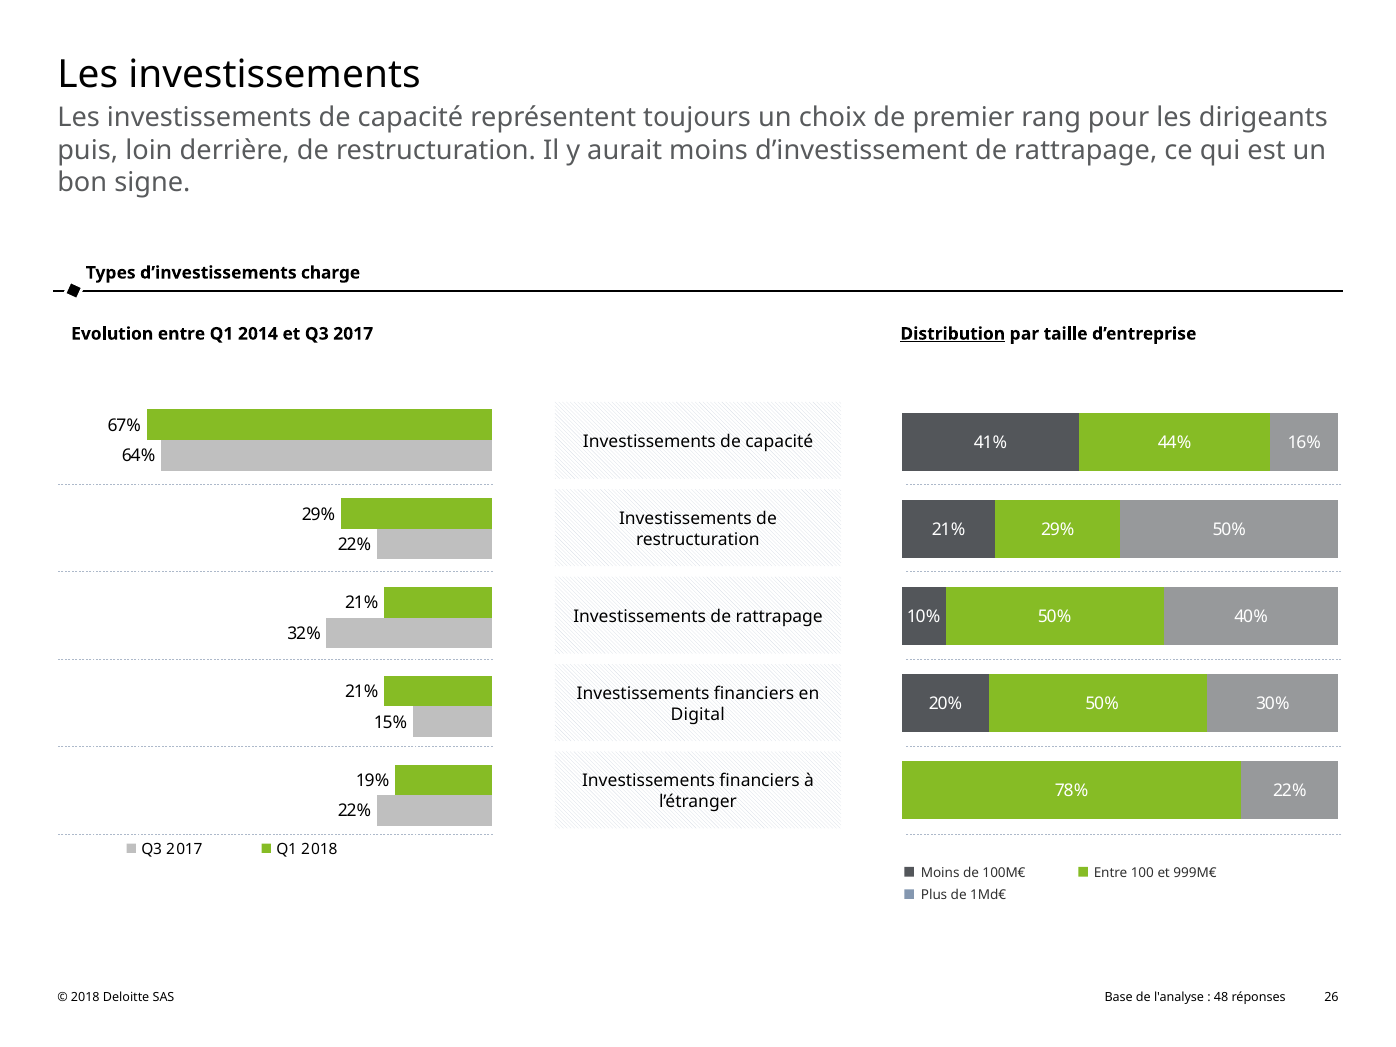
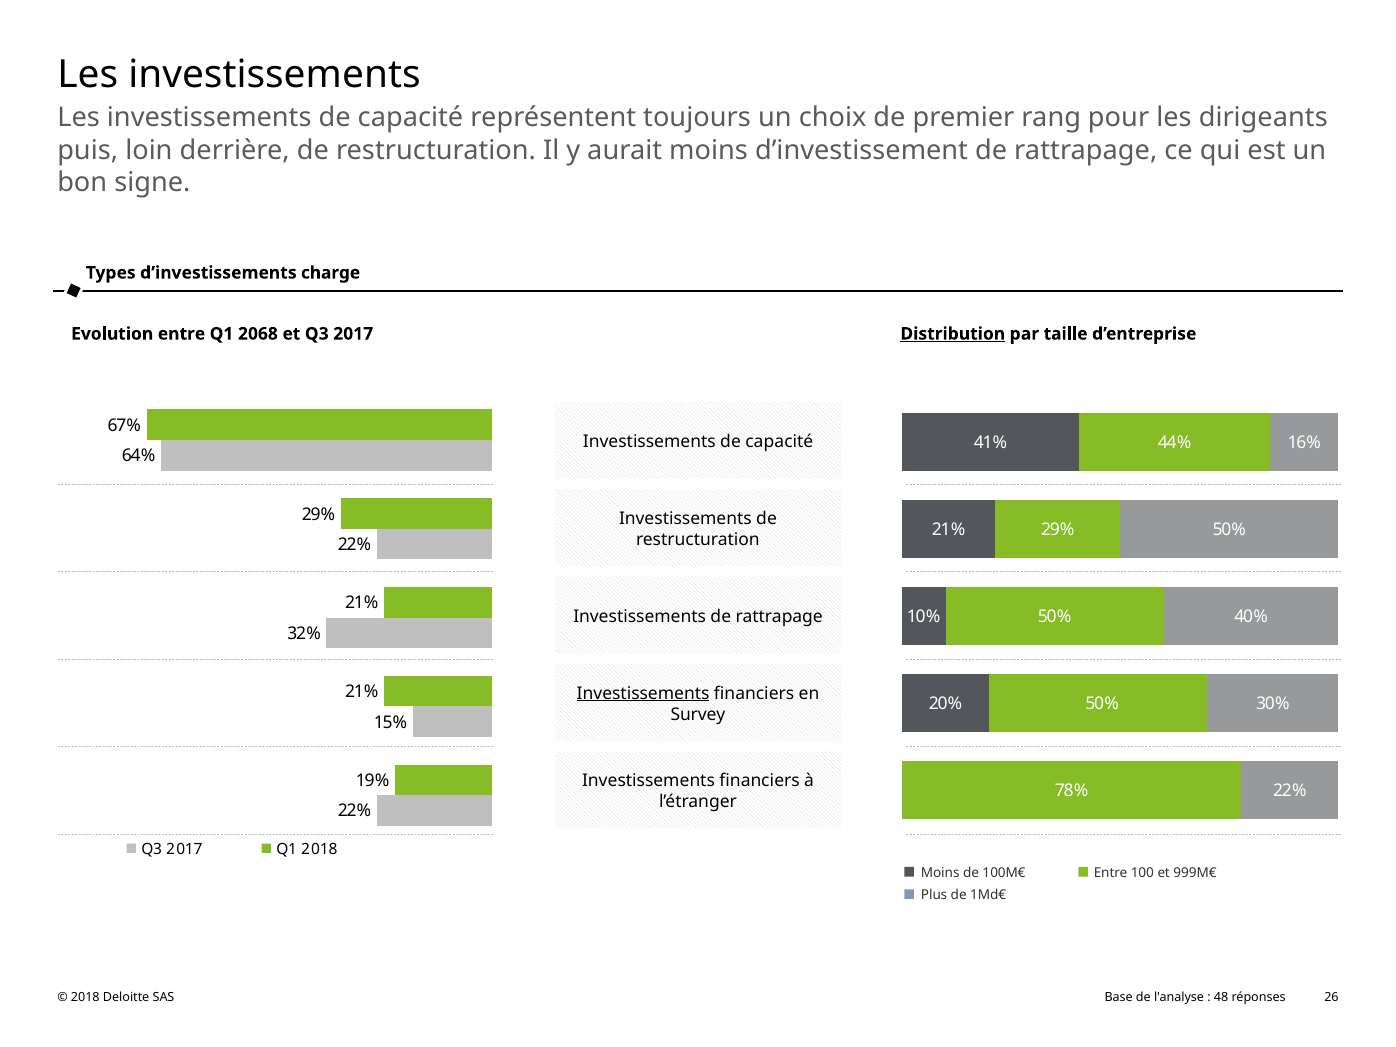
2014: 2014 -> 2068 (258, 334)
Investissements underline: none -> present (643, 693)
Digital: Digital -> Survey (698, 714)
